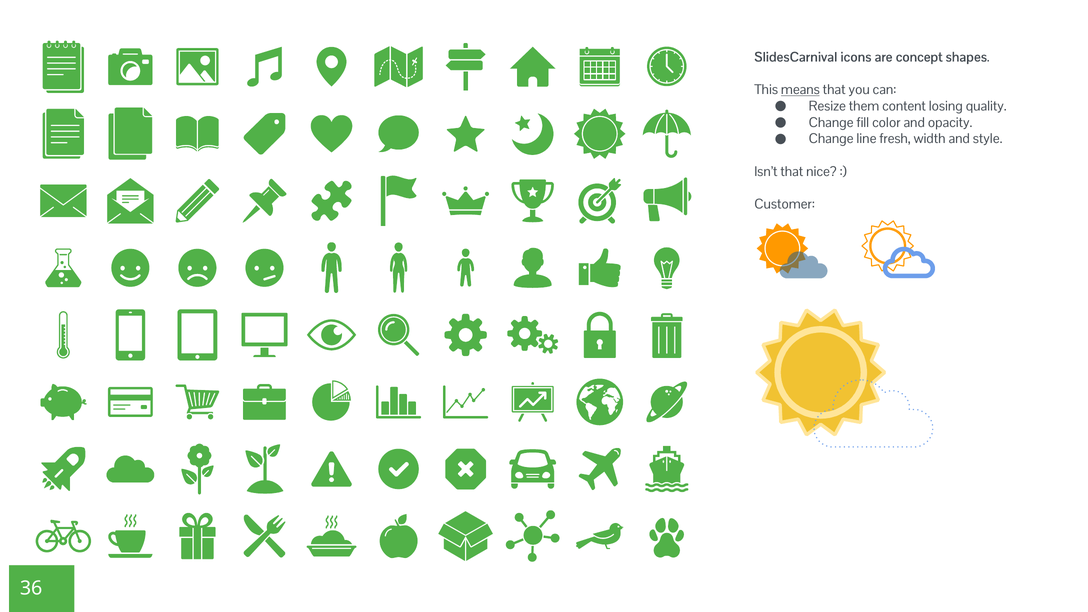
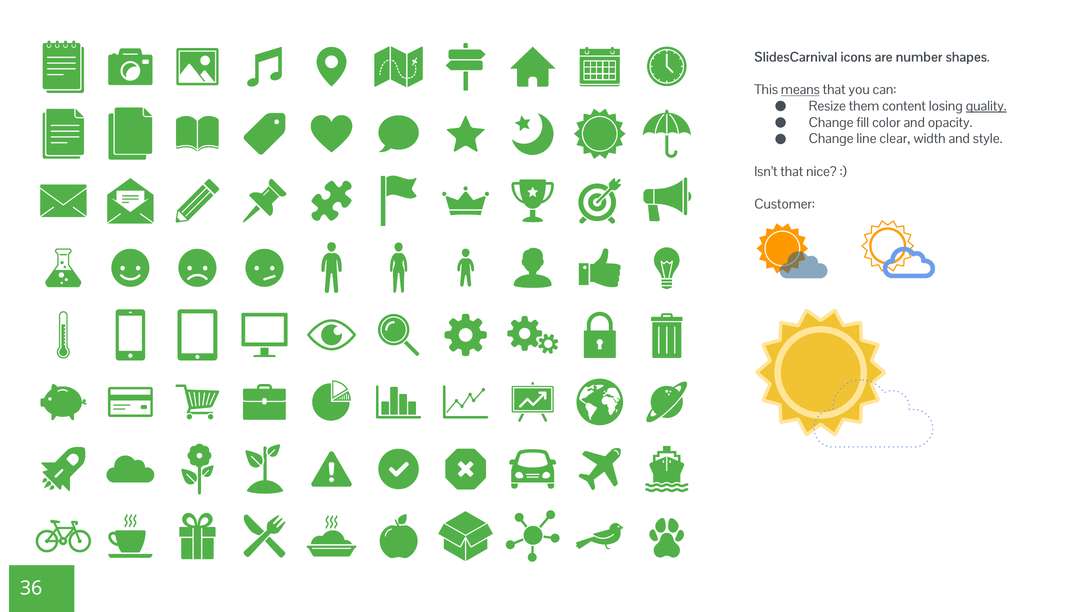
concept: concept -> number (919, 57)
quality underline: none -> present (986, 106)
fresh: fresh -> clear (895, 139)
